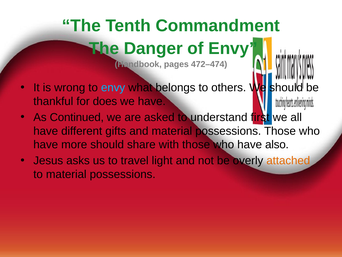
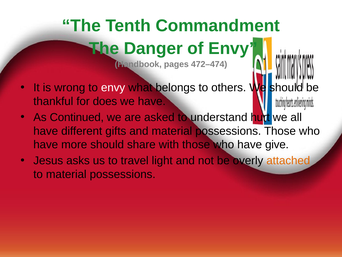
envy colour: light blue -> white (113, 87)
first: first -> hurt (260, 117)
also: also -> give (277, 144)
